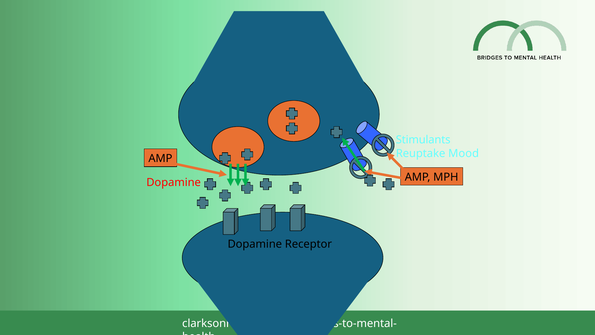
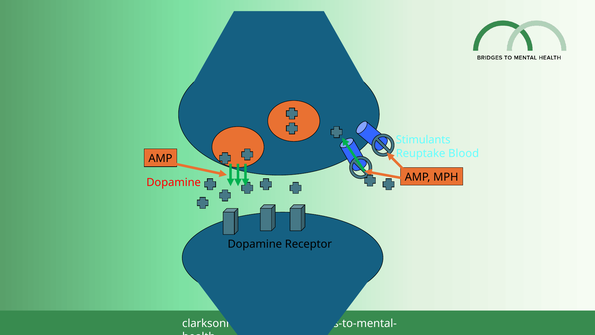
Mood: Mood -> Blood (464, 153)
